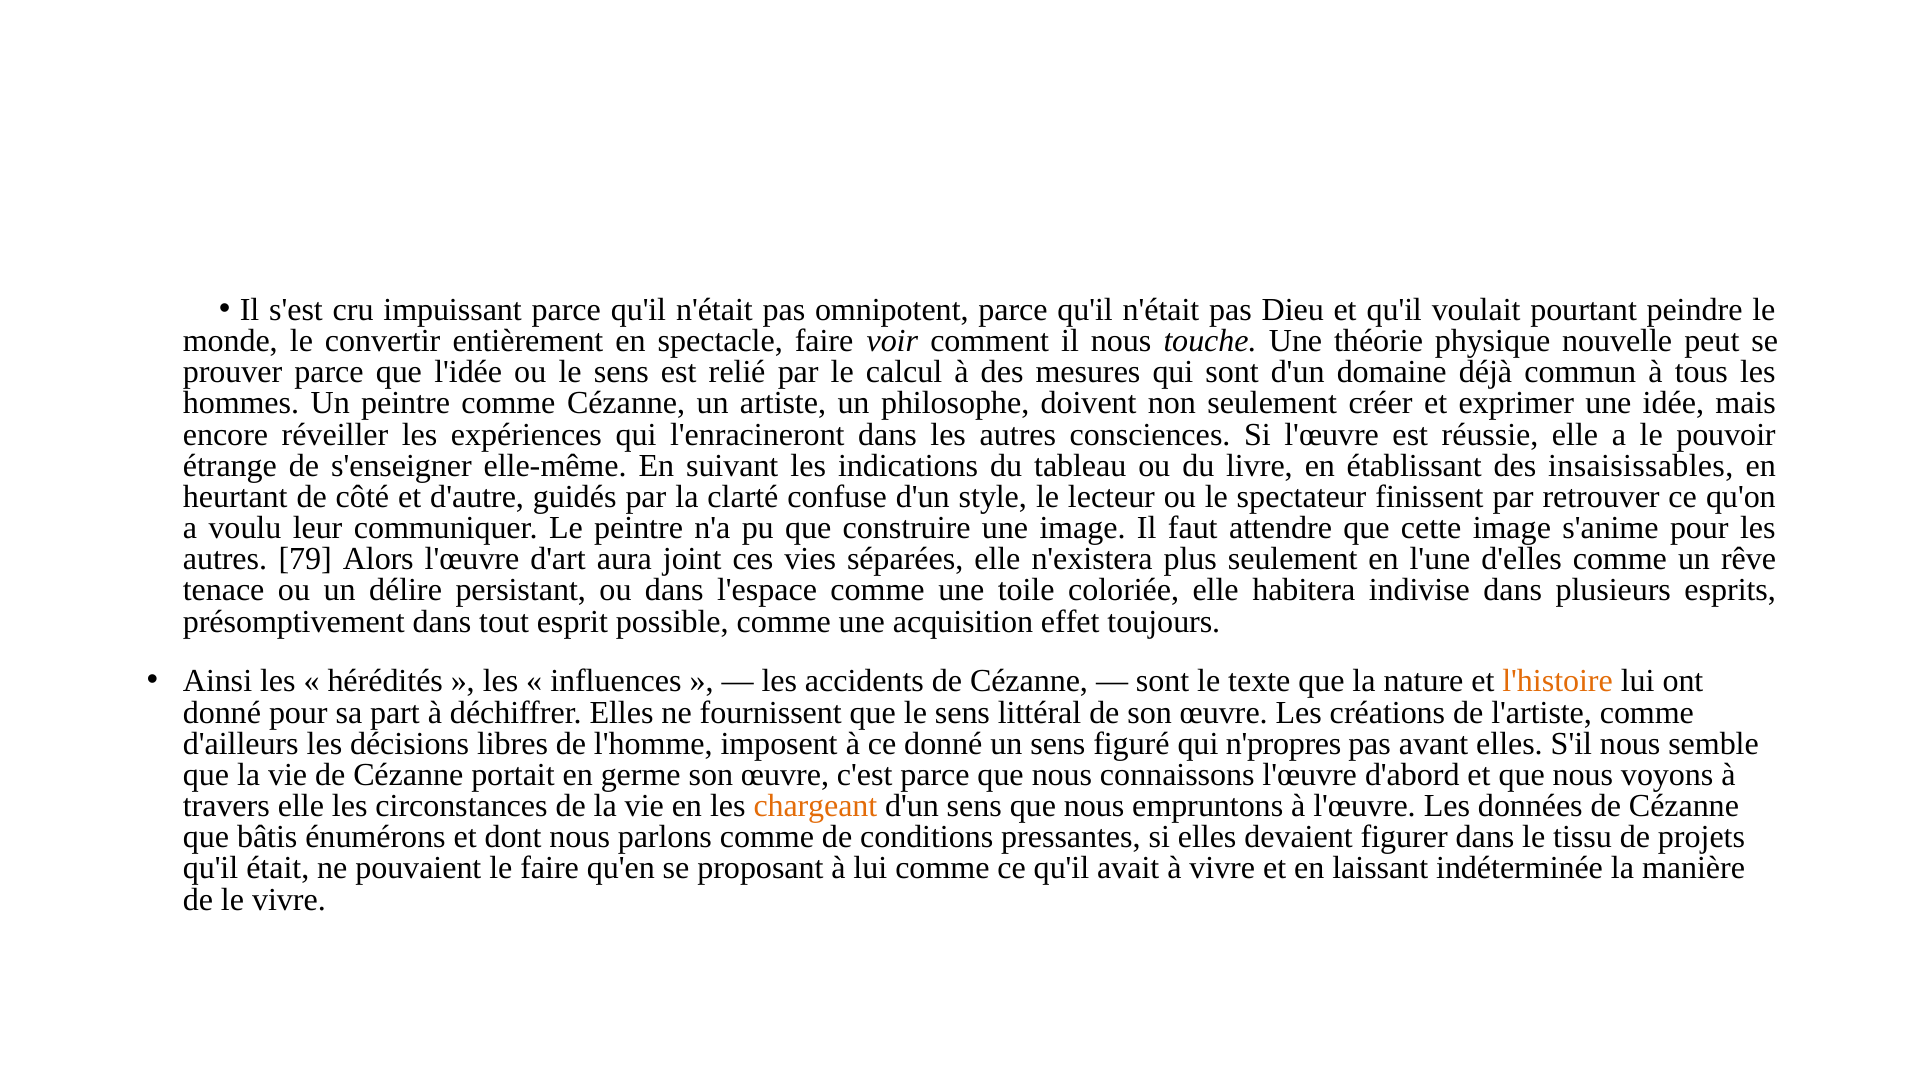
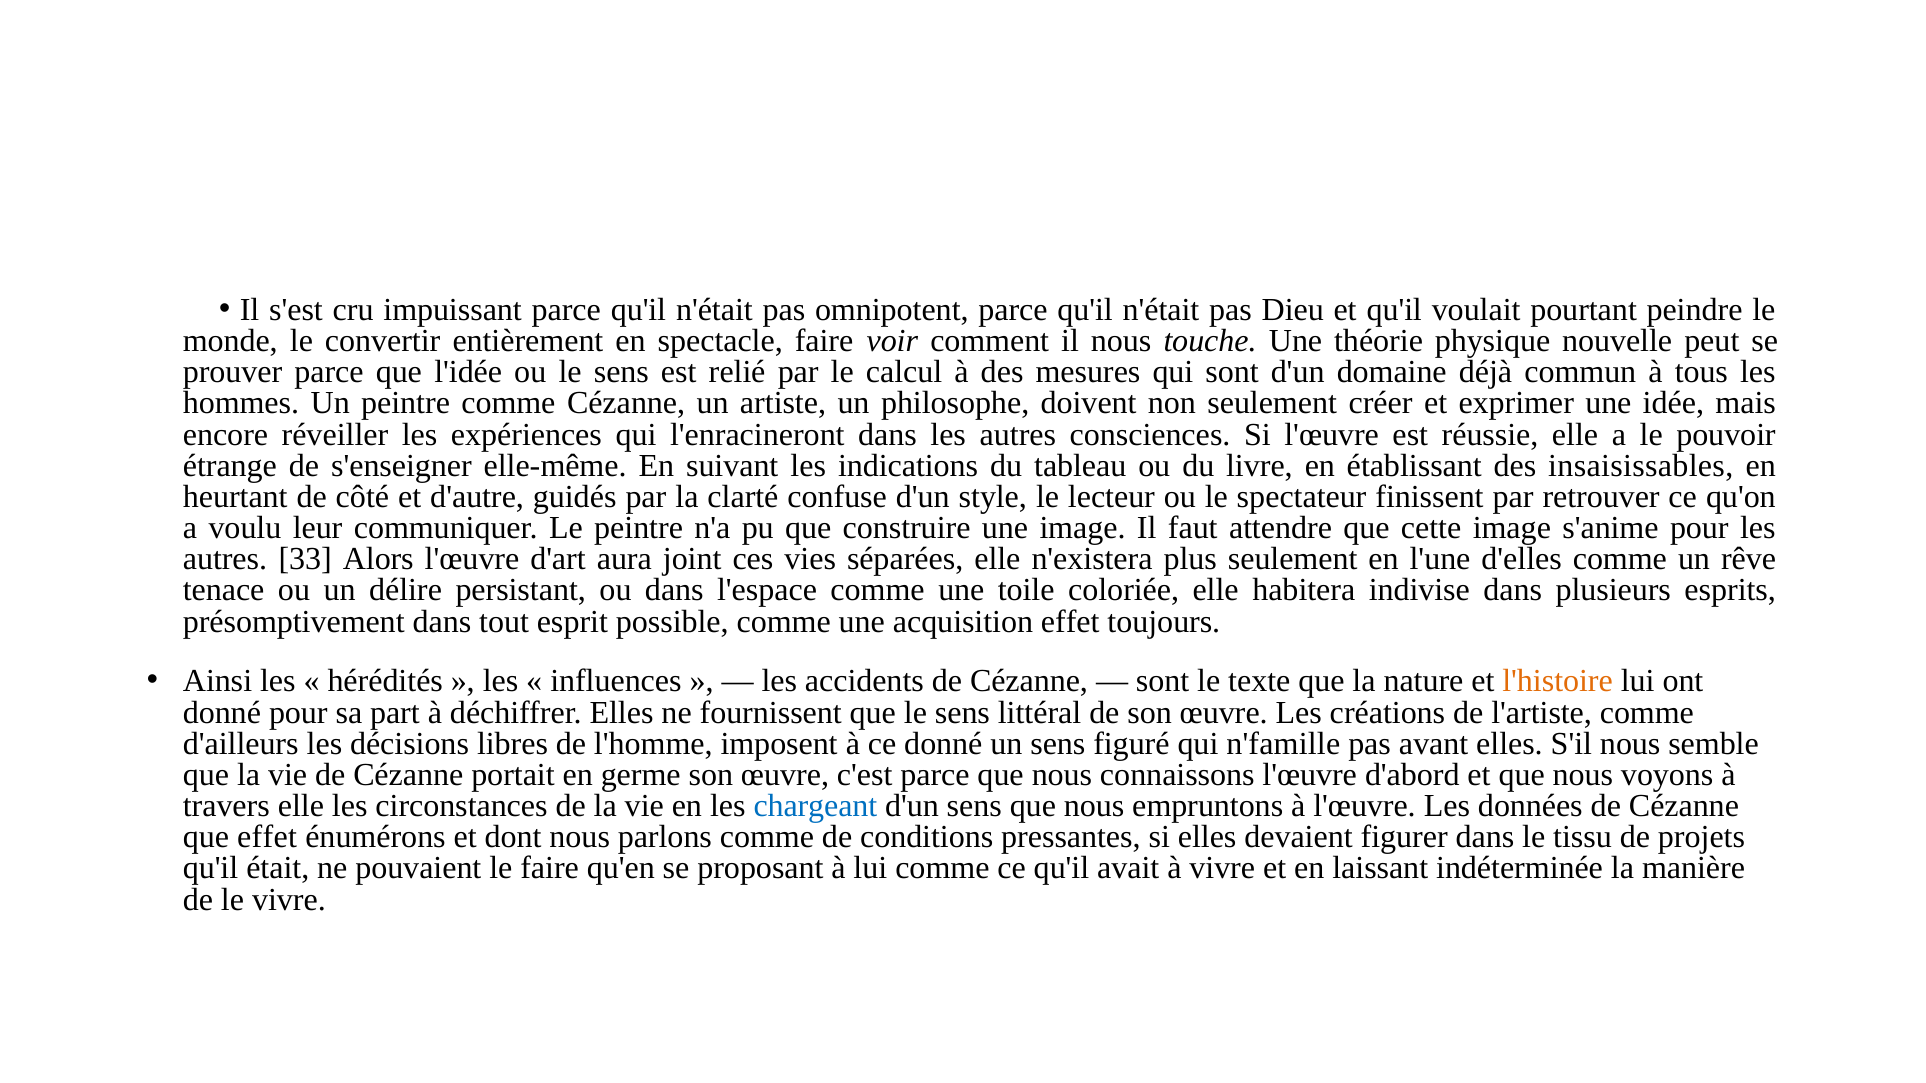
79: 79 -> 33 (305, 559)
n'propres: n'propres -> n'famille (1283, 744)
chargeant colour: orange -> blue (815, 806)
que bâtis: bâtis -> effet (267, 837)
